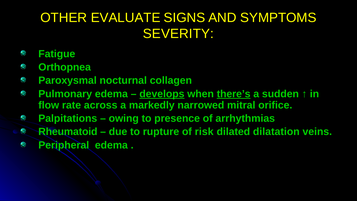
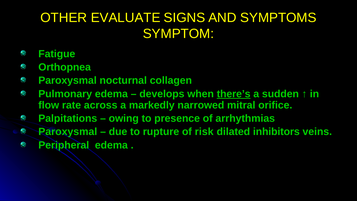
SEVERITY: SEVERITY -> SYMPTOM (178, 34)
develops underline: present -> none (162, 94)
Rheumatoid: Rheumatoid -> Paroxysmal (68, 132)
dilatation: dilatation -> inhibitors (276, 132)
